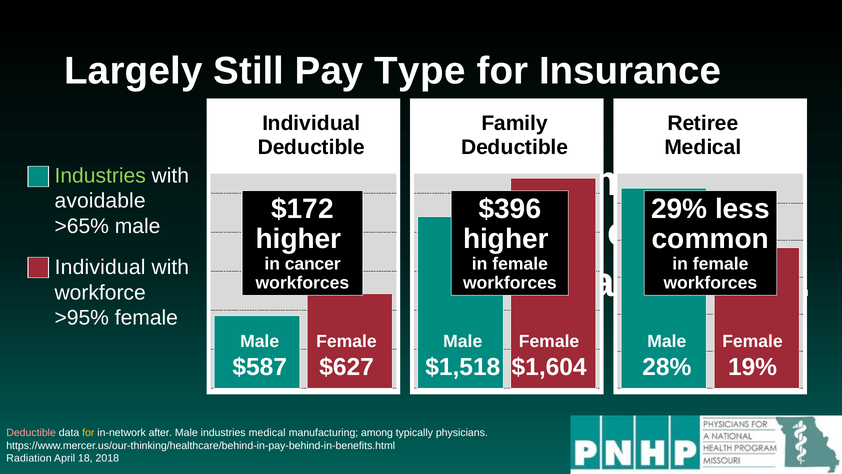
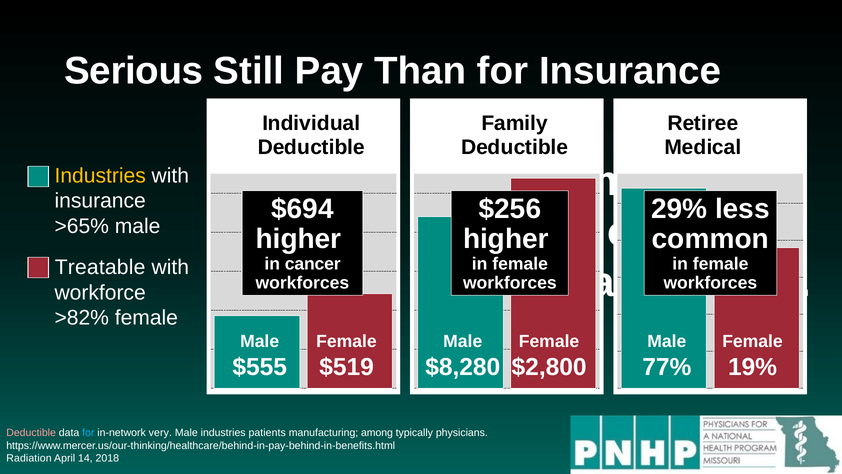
Largely: Largely -> Serious (134, 71)
Type: Type -> Than (420, 71)
Industries colour: light green -> yellow (100, 175)
avoidable: avoidable -> insurance (100, 201)
$172: $172 -> $694 (302, 209)
$396: $396 -> $256 (510, 209)
Individual: Individual -> Treatable (100, 267)
>95%: >95% -> >82% (82, 318)
$587: $587 -> $555 (260, 367)
$627: $627 -> $519 (347, 367)
$1,518: $1,518 -> $8,280 (463, 367)
$1,604: $1,604 -> $2,800 (549, 367)
28%: 28% -> 77% (667, 367)
for colour: yellow -> light blue (88, 433)
after: after -> very (160, 433)
industries medical: medical -> patients (267, 433)
18: 18 -> 14 (85, 458)
